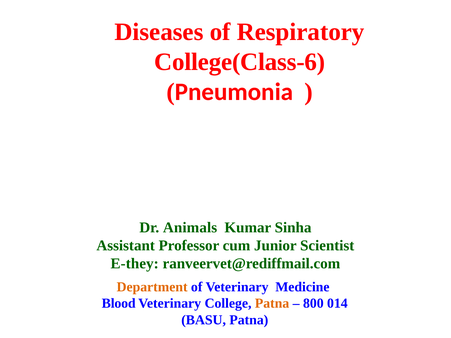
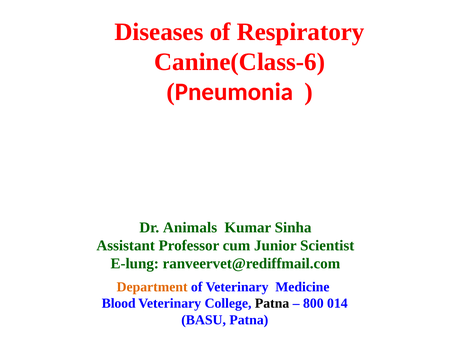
College(Class-6: College(Class-6 -> Canine(Class-6 (240, 62)
E-they: E-they -> E-lung (135, 264)
Patna colour: orange -> black (272, 304)
